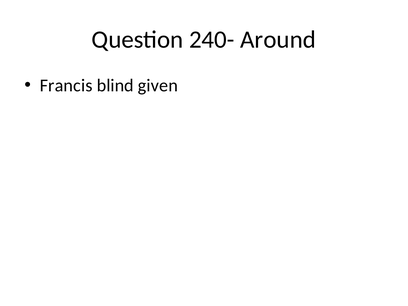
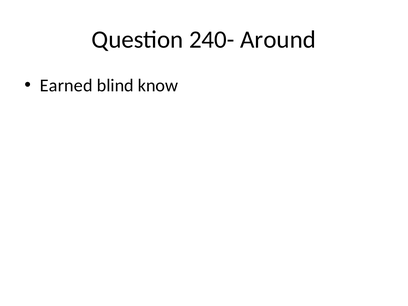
Francis: Francis -> Earned (66, 86)
given: given -> know (158, 86)
